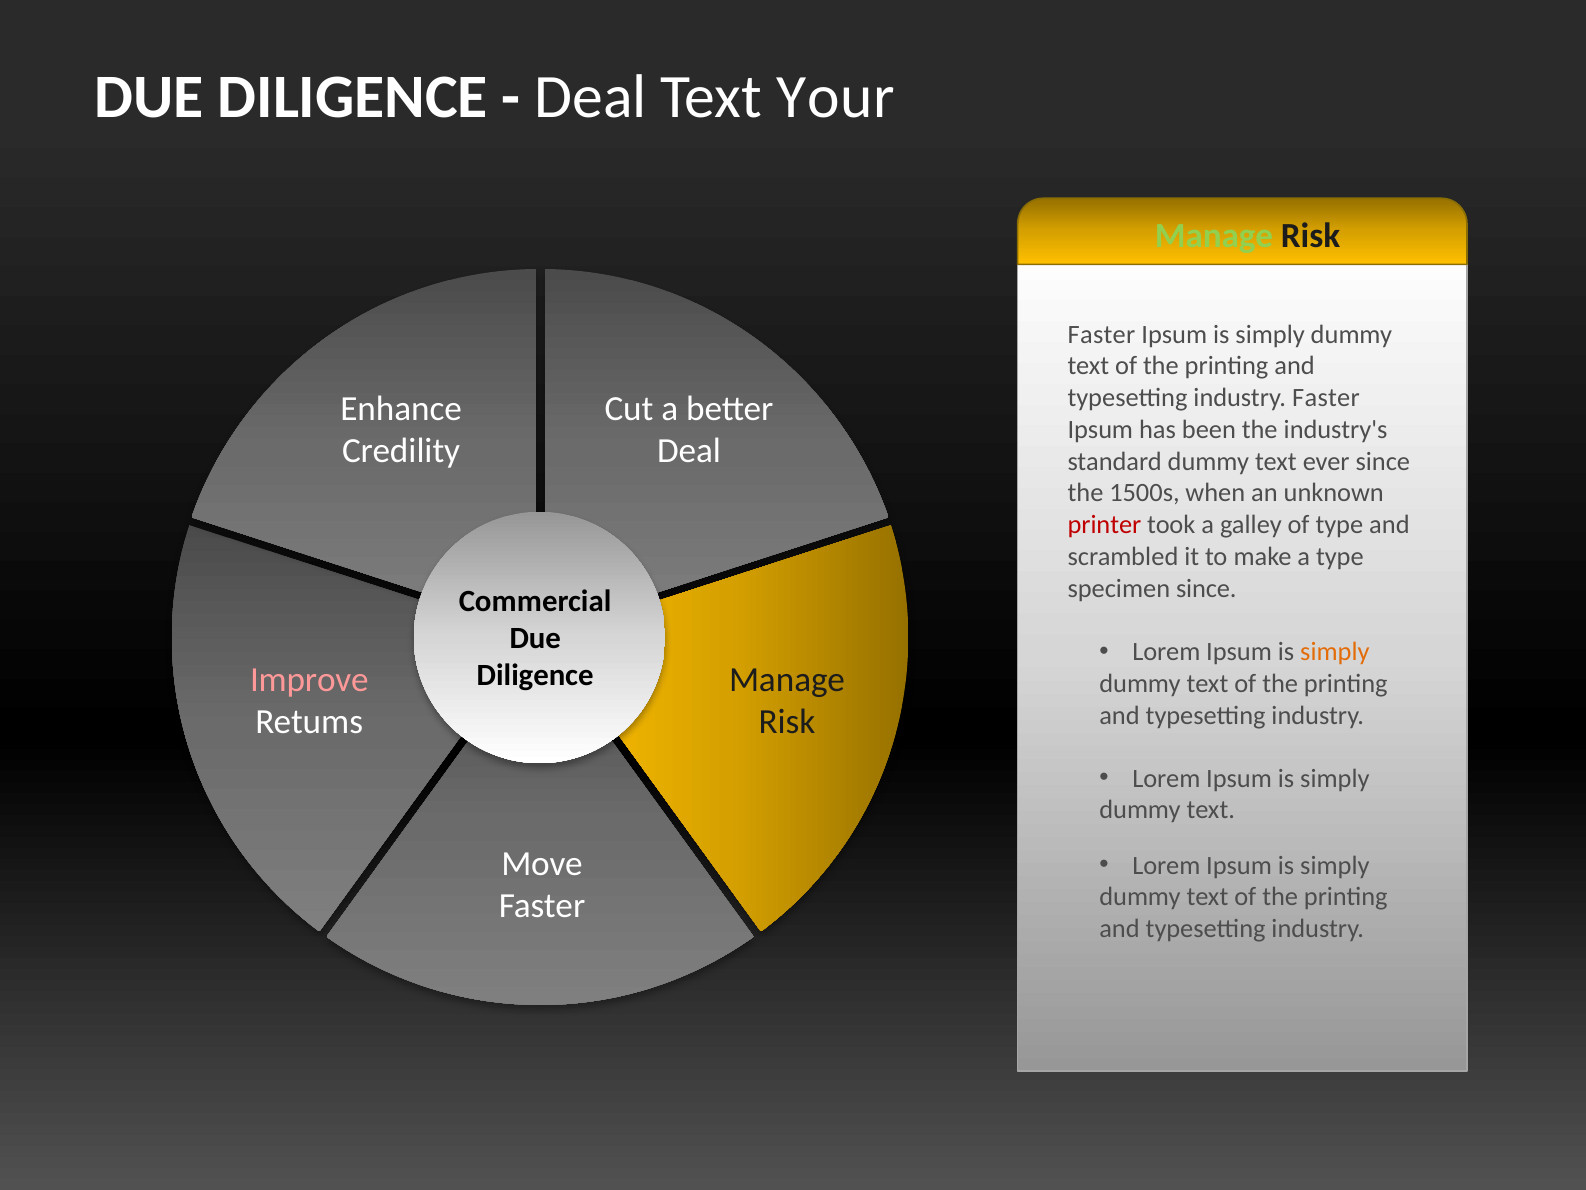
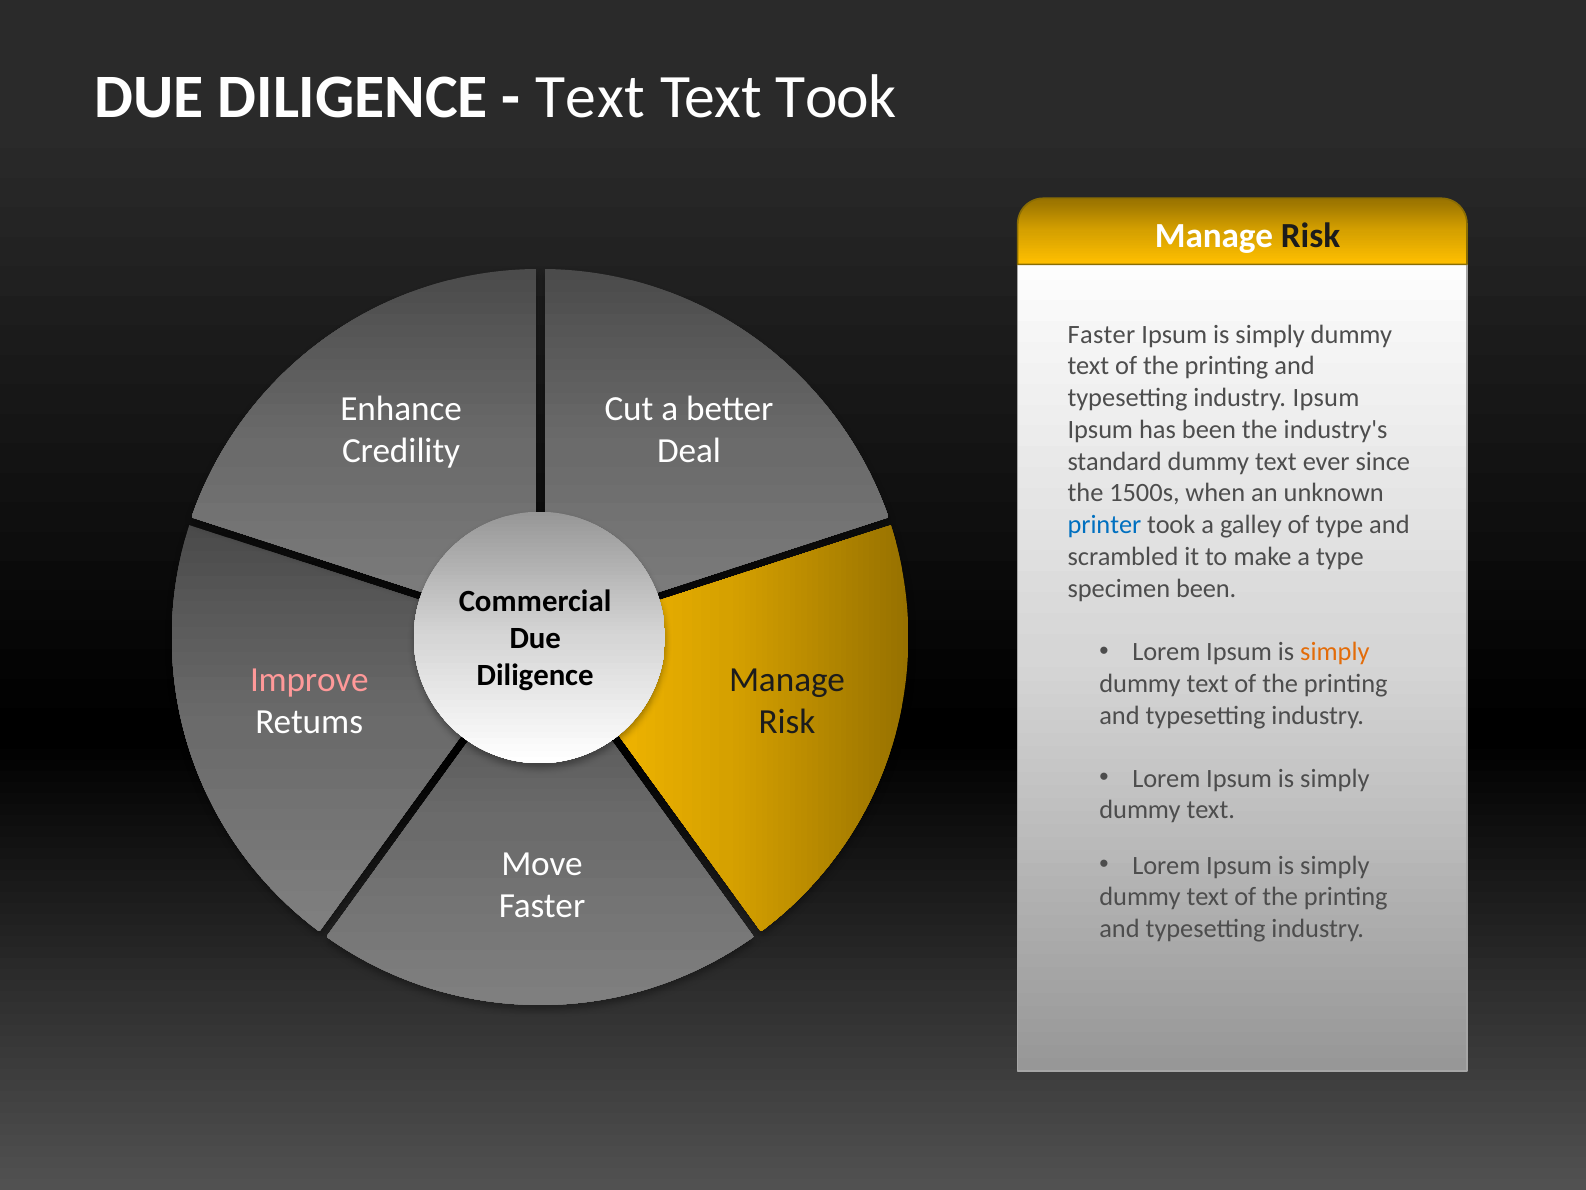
Deal: Deal -> Text (590, 97)
Text Your: Your -> Took (836, 97)
Manage colour: light green -> white (1214, 236)
industry Faster: Faster -> Ipsum (1326, 398)
printer colour: red -> blue (1104, 525)
specimen since: since -> been (1206, 588)
